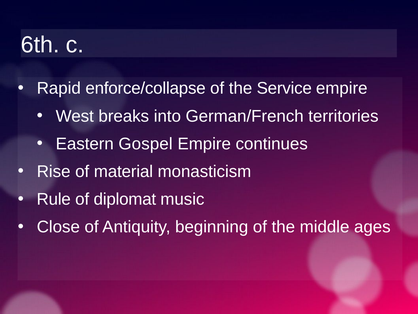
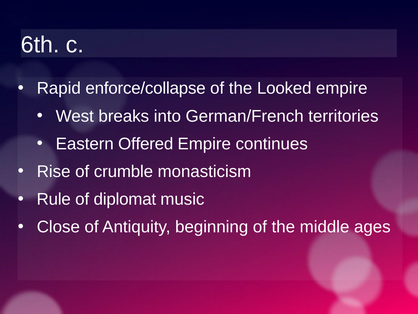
Service: Service -> Looked (284, 88)
Gospel: Gospel -> Offered (146, 144)
material: material -> crumble (123, 171)
